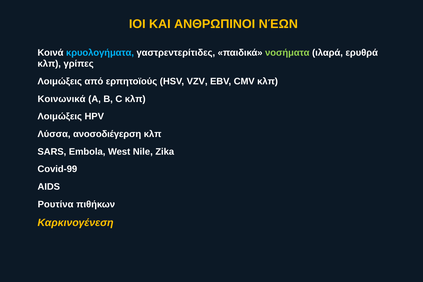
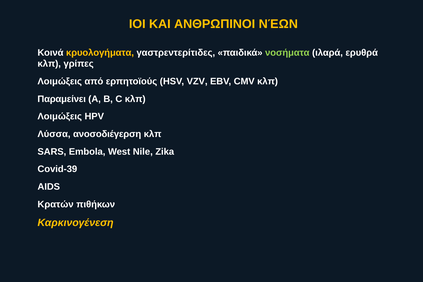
κρυολογήματα colour: light blue -> yellow (100, 53)
Κοινωνικά: Κοινωνικά -> Παραμείνει (62, 99)
Covid-99: Covid-99 -> Covid-39 (57, 169)
Ρουτίνα: Ρουτίνα -> Κρατών (56, 204)
